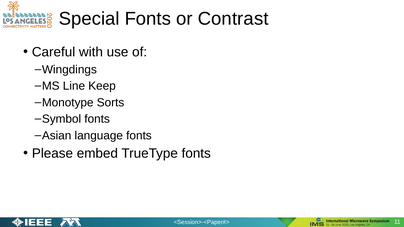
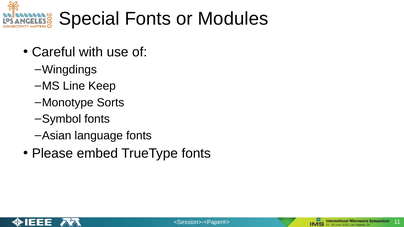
Contrast: Contrast -> Modules (233, 19)
